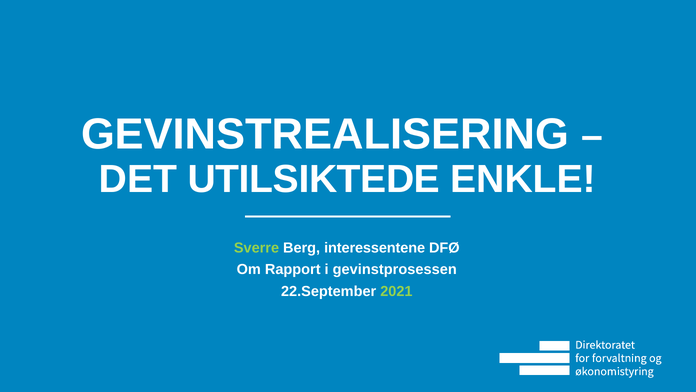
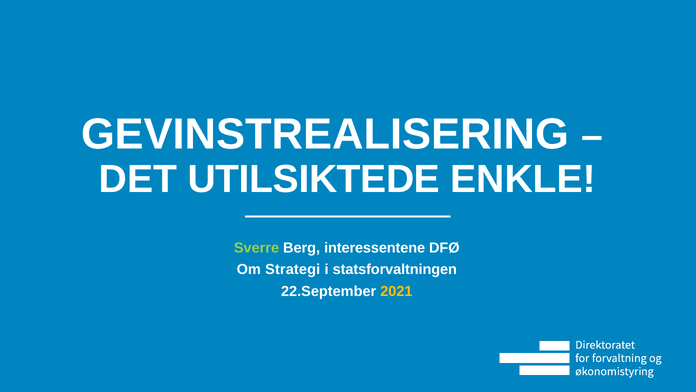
Rapport: Rapport -> Strategi (293, 269)
gevinstprosessen: gevinstprosessen -> statsforvaltningen (395, 269)
2021 colour: light green -> yellow (396, 291)
